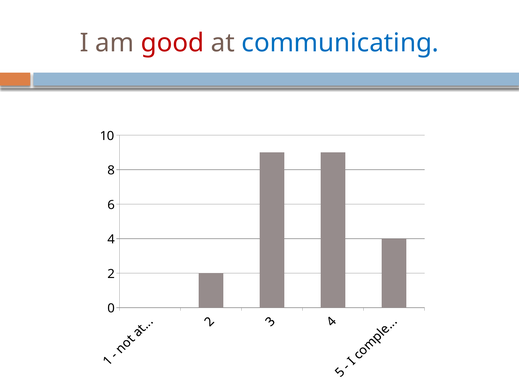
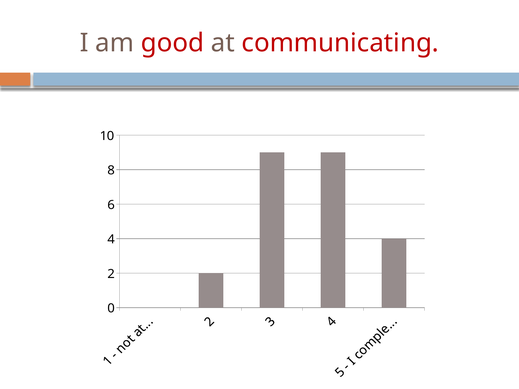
communicating colour: blue -> red (340, 43)
